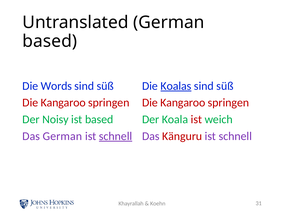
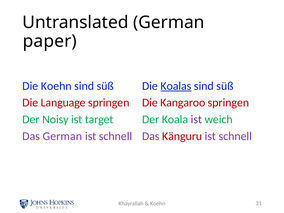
based: based -> paper (50, 41)
Die Words: Words -> Koehn (56, 86)
Kangaroo: Kangaroo -> Language (63, 103)
ist based: based -> target (99, 119)
ist colour: red -> purple (196, 119)
schnell underline: present -> none (116, 136)
